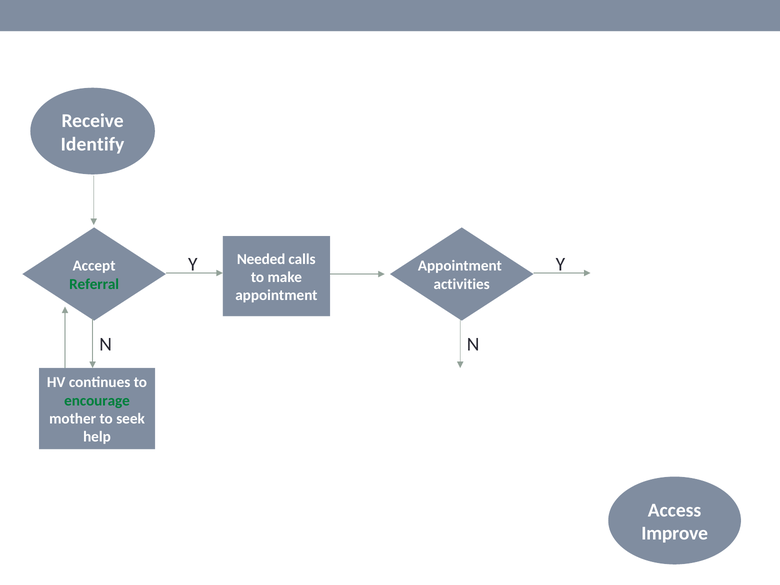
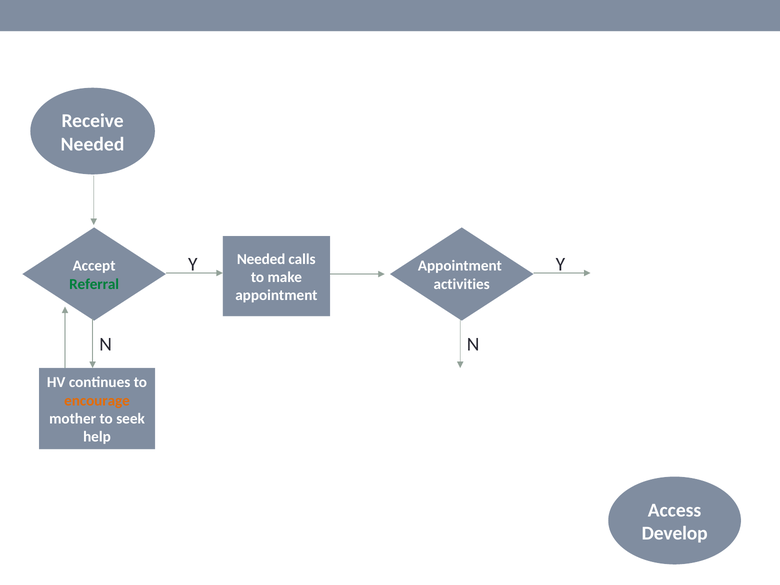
Identify: Identify -> Needed (93, 144)
encourage colour: green -> orange (97, 401)
Improve: Improve -> Develop (675, 534)
